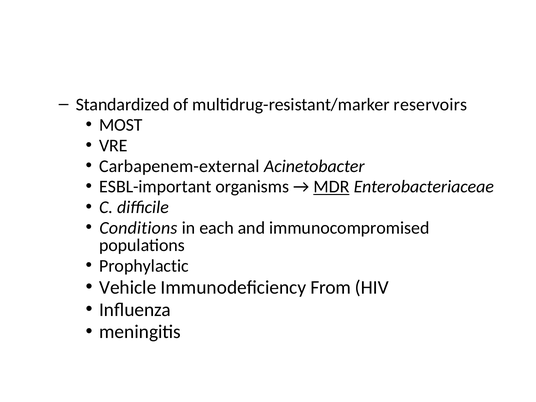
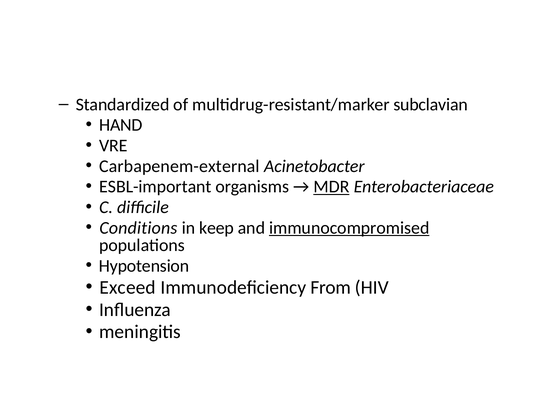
reservoirs: reservoirs -> subclavian (431, 104)
MOST: MOST -> HAND (121, 125)
each: each -> keep (217, 228)
immunocompromised underline: none -> present (349, 228)
Prophylactic: Prophylactic -> Hypotension (144, 266)
Vehicle: Vehicle -> Exceed (128, 287)
